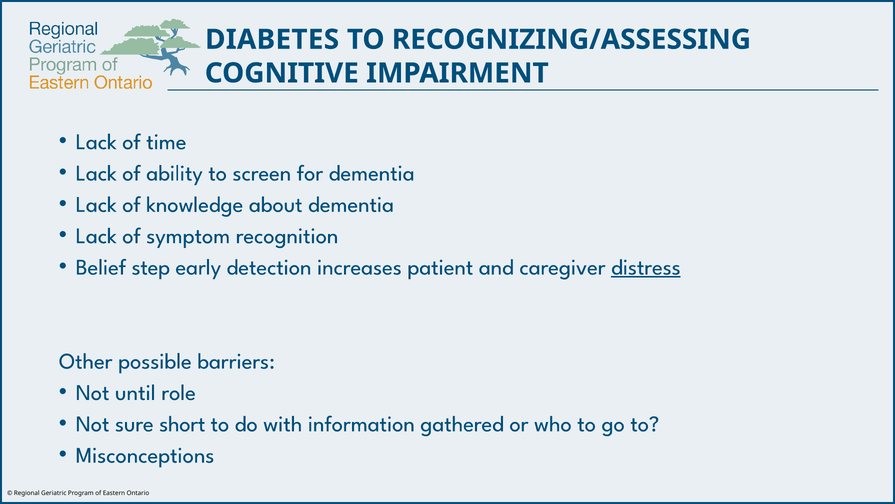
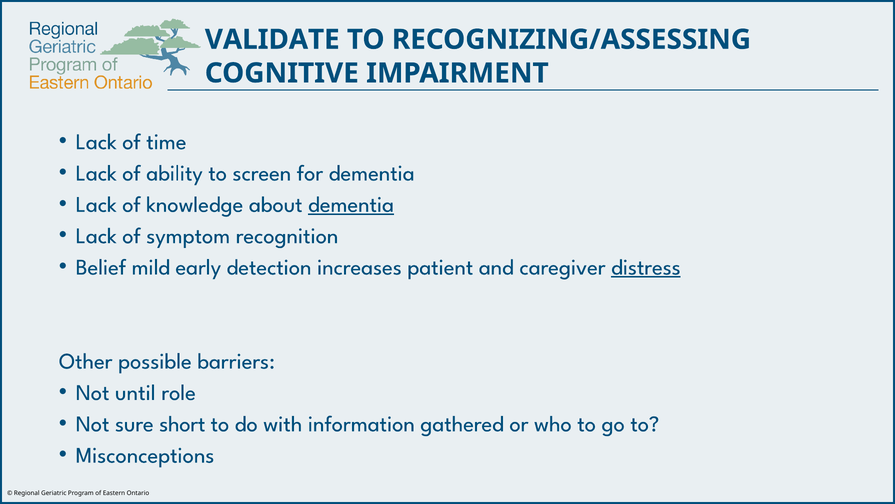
DIABETES: DIABETES -> VALIDATE (272, 40)
dementia underline: none -> present (351, 204)
step: step -> mild (151, 267)
